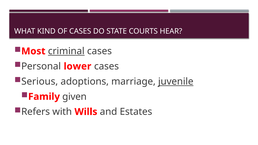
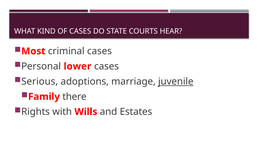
criminal underline: present -> none (66, 51)
given: given -> there (74, 97)
Refers: Refers -> Rights (36, 112)
